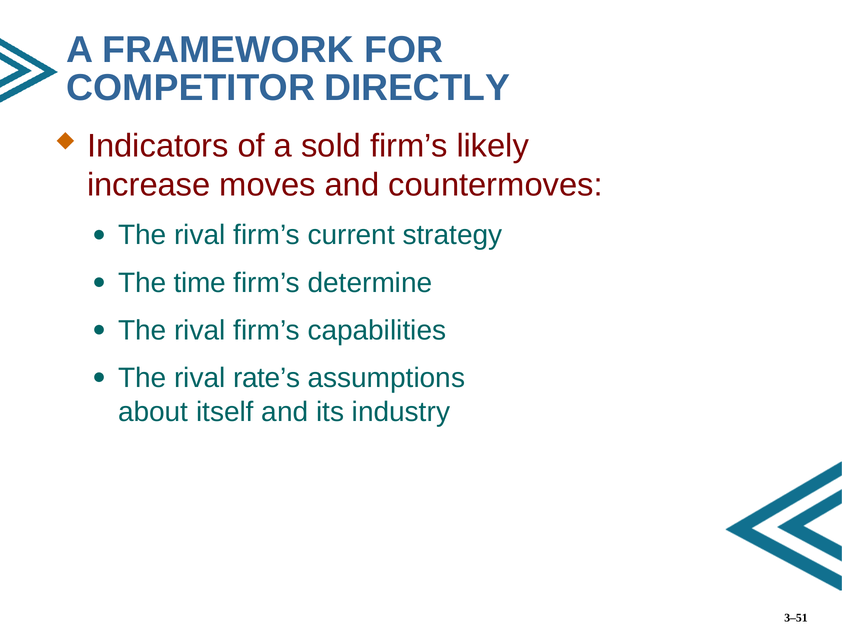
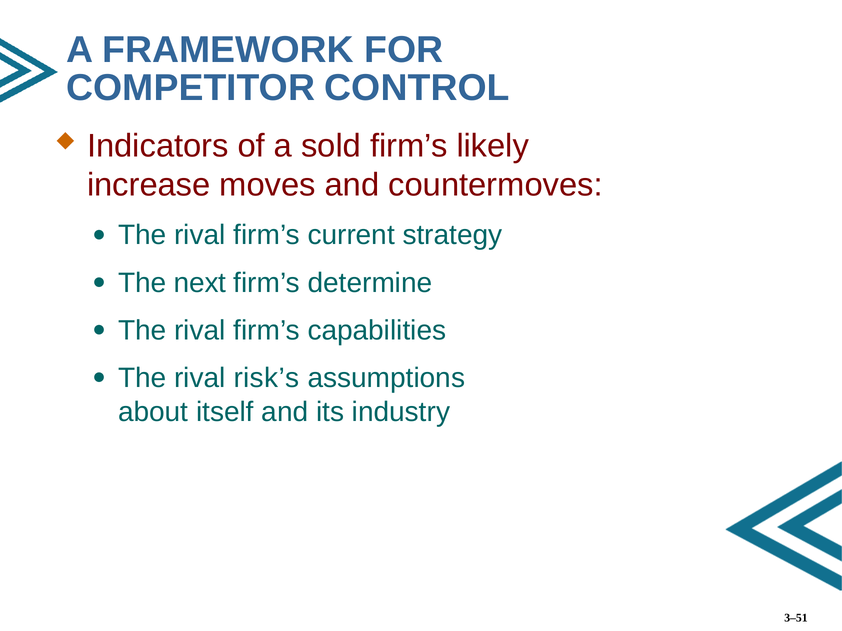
DIRECTLY: DIRECTLY -> CONTROL (417, 88)
time: time -> next (200, 283)
rate’s: rate’s -> risk’s (266, 379)
